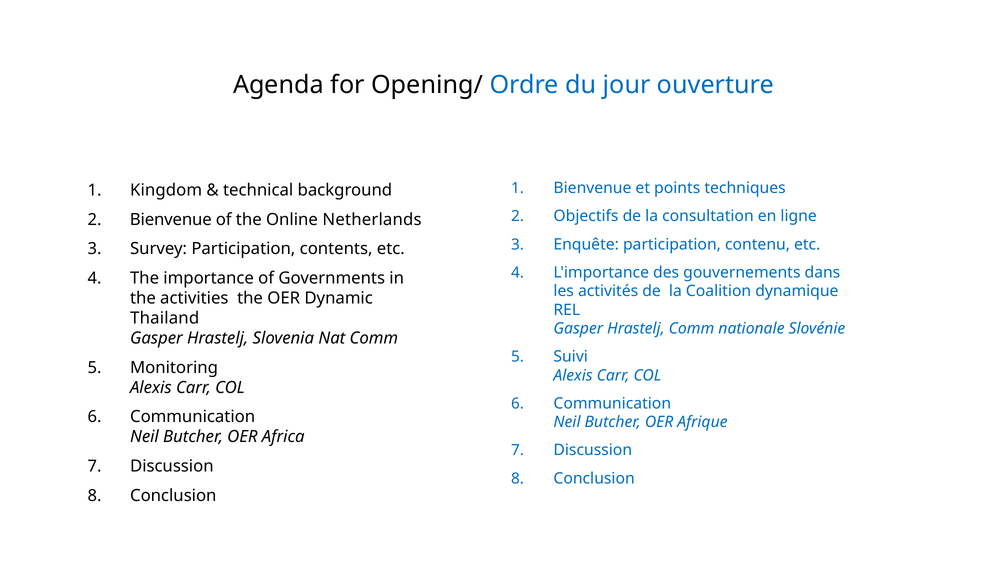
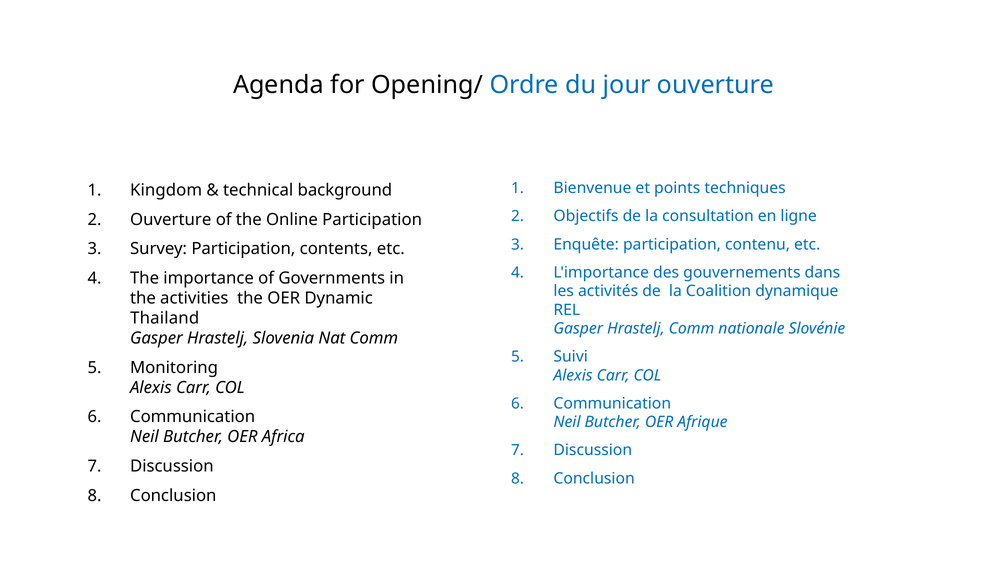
Bienvenue: Bienvenue -> Ouverture (171, 219)
Online Netherlands: Netherlands -> Participation (372, 219)
